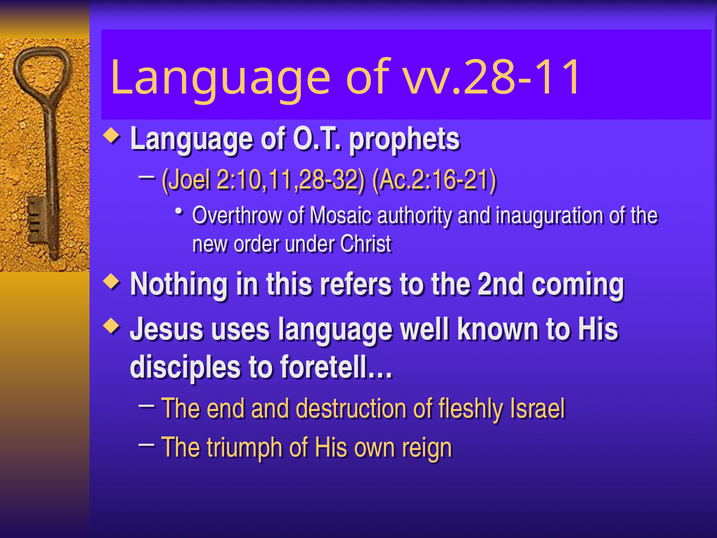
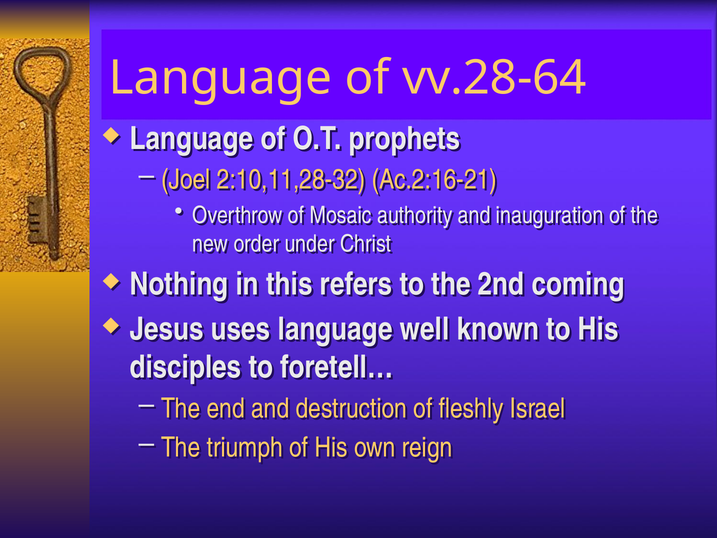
vv.28-11: vv.28-11 -> vv.28-64 (494, 78)
